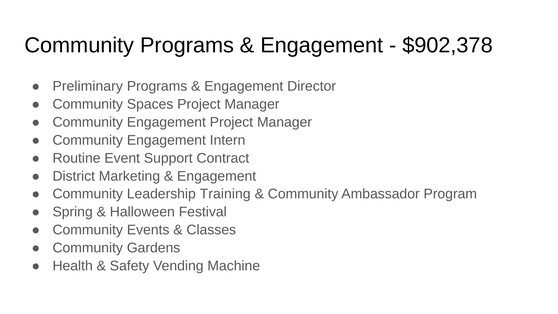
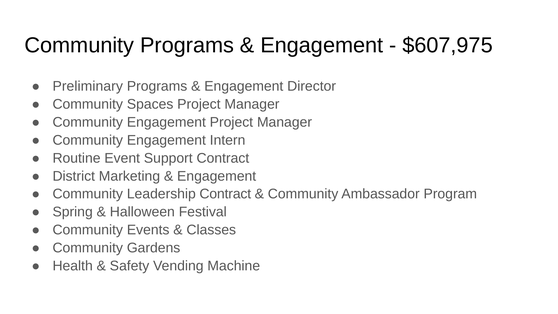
$902,378: $902,378 -> $607,975 (448, 45)
Leadership Training: Training -> Contract (225, 194)
